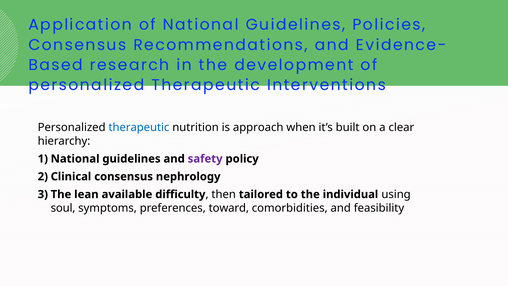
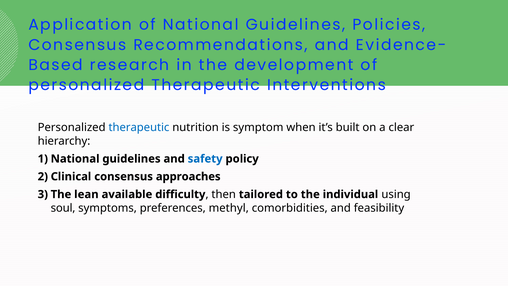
approach: approach -> symptom (258, 127)
safety colour: purple -> blue (205, 159)
nephrology: nephrology -> approaches (188, 176)
toward: toward -> methyl (229, 208)
